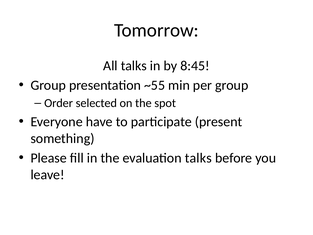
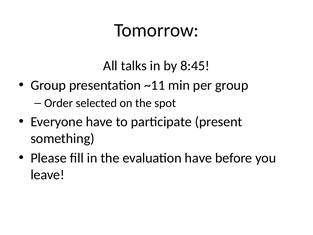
~55: ~55 -> ~11 (155, 85)
evaluation talks: talks -> have (198, 158)
